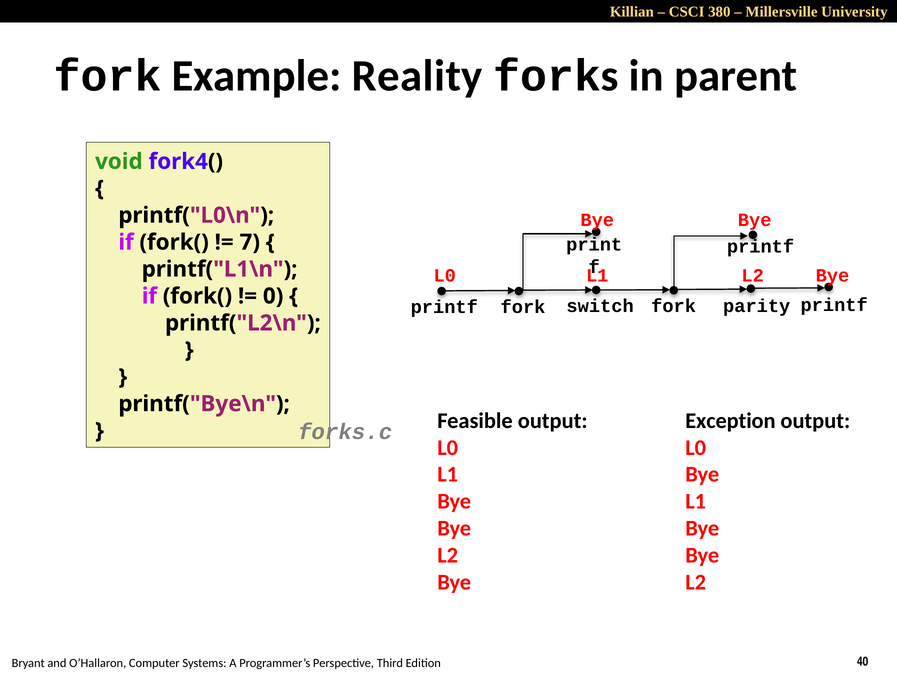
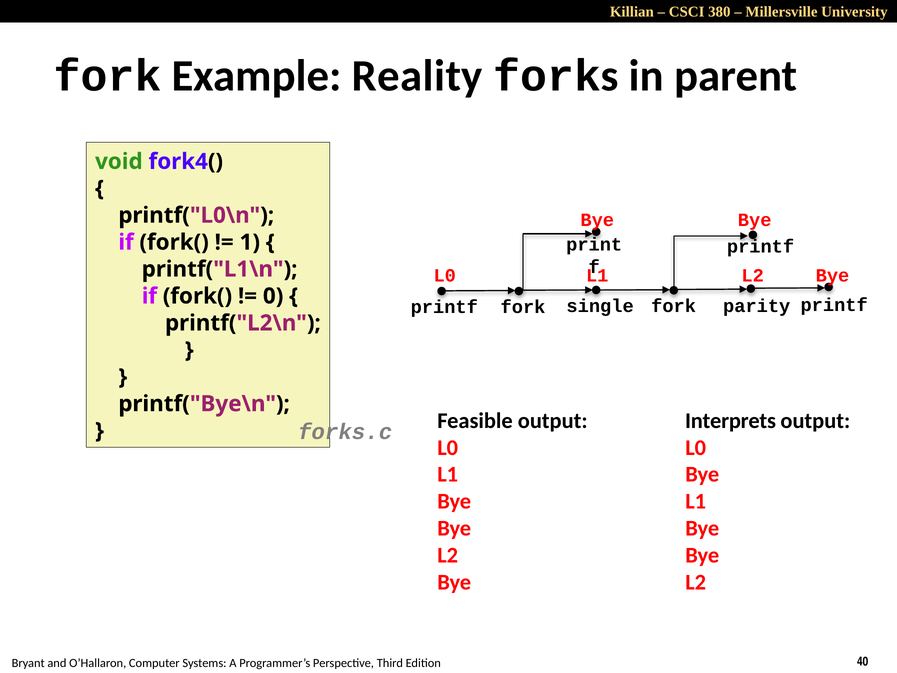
7: 7 -> 1 (250, 242)
switch: switch -> single (600, 306)
Exception: Exception -> Interprets (730, 421)
